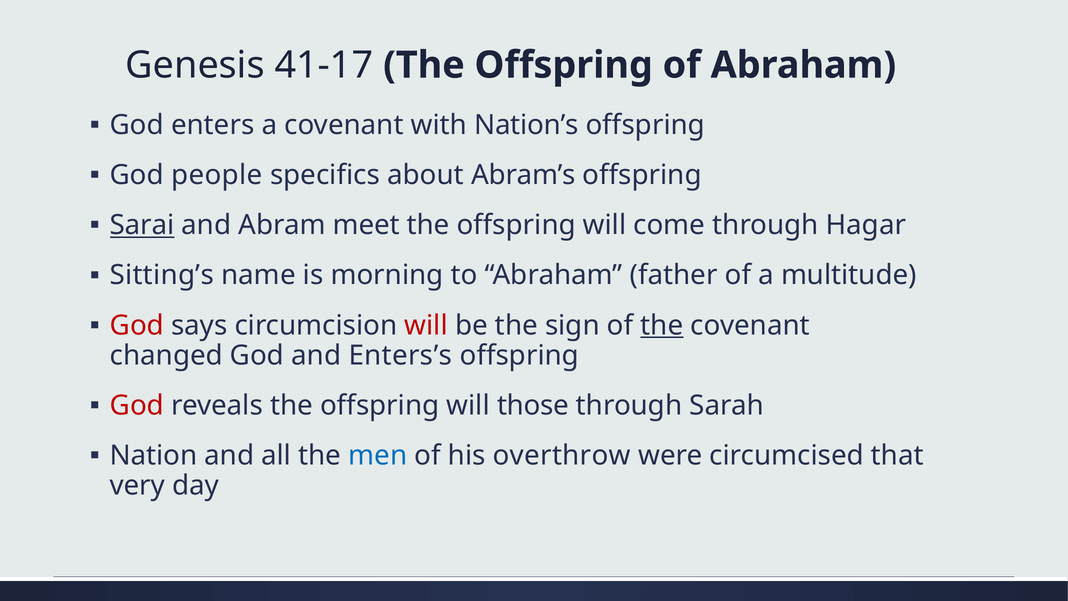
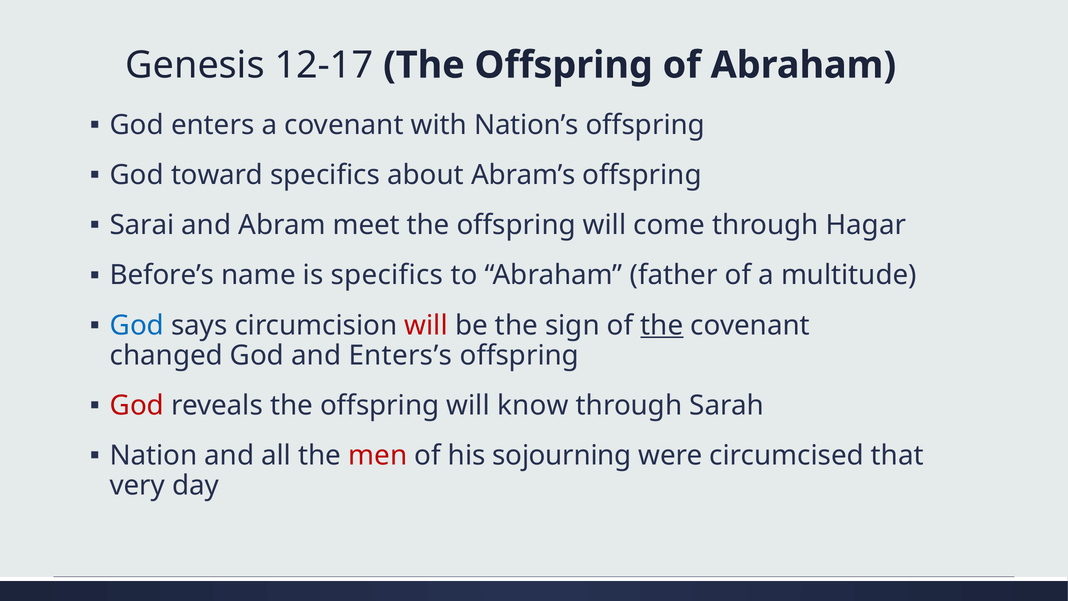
41-17: 41-17 -> 12-17 (324, 65)
people: people -> toward (217, 175)
Sarai underline: present -> none (142, 225)
Sitting’s: Sitting’s -> Before’s (162, 275)
is morning: morning -> specifics (387, 275)
God colour: red -> blue (137, 325)
those: those -> know (533, 405)
men colour: blue -> red (378, 455)
overthrow: overthrow -> sojourning (562, 455)
